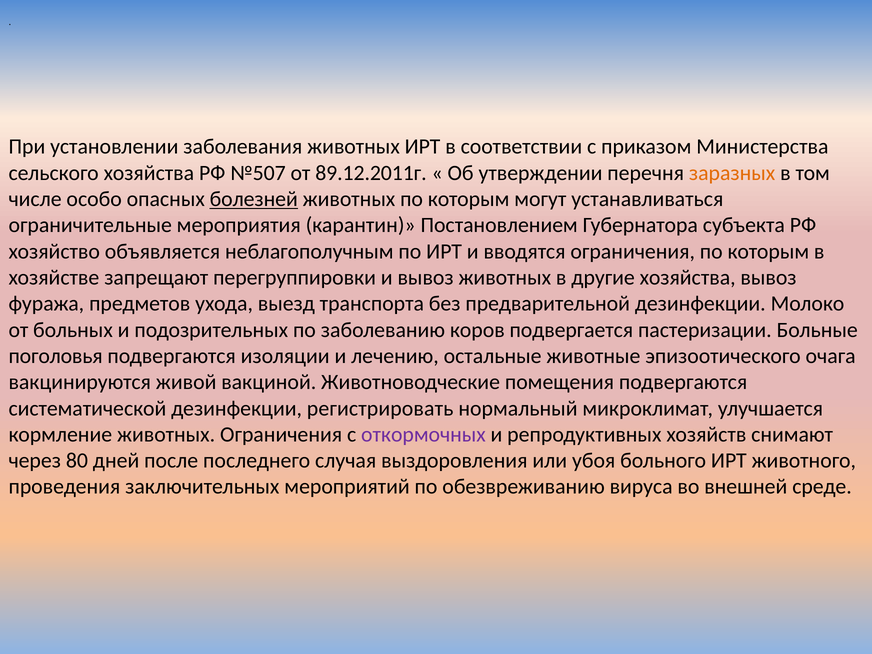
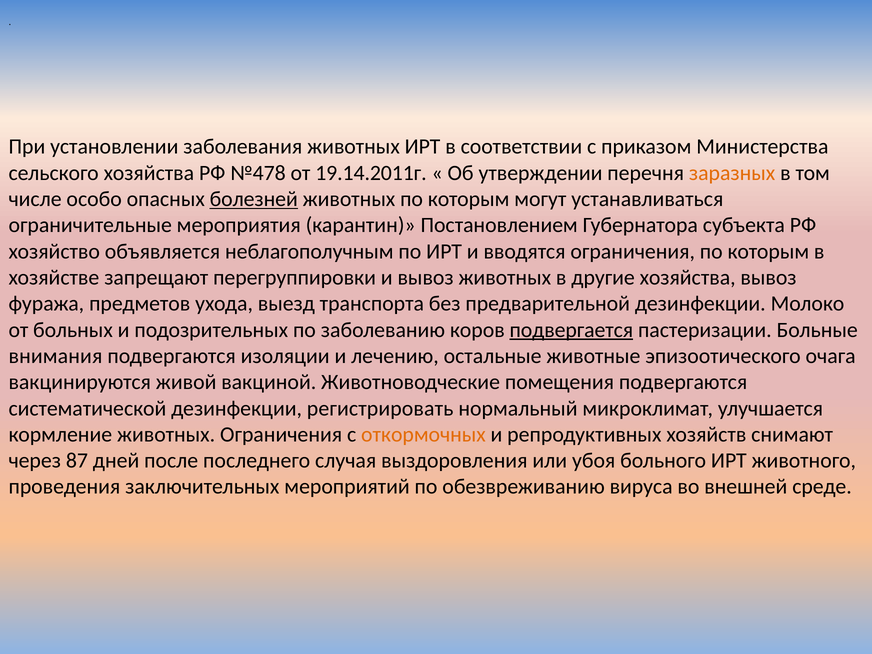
№507: №507 -> №478 (258, 173)
89.12.2011г: 89.12.2011г -> 19.14.2011г (371, 173)
подвергается underline: none -> present (571, 330)
поголовья: поголовья -> внимания (55, 356)
откормочных colour: purple -> orange (423, 434)
80: 80 -> 87 (77, 461)
